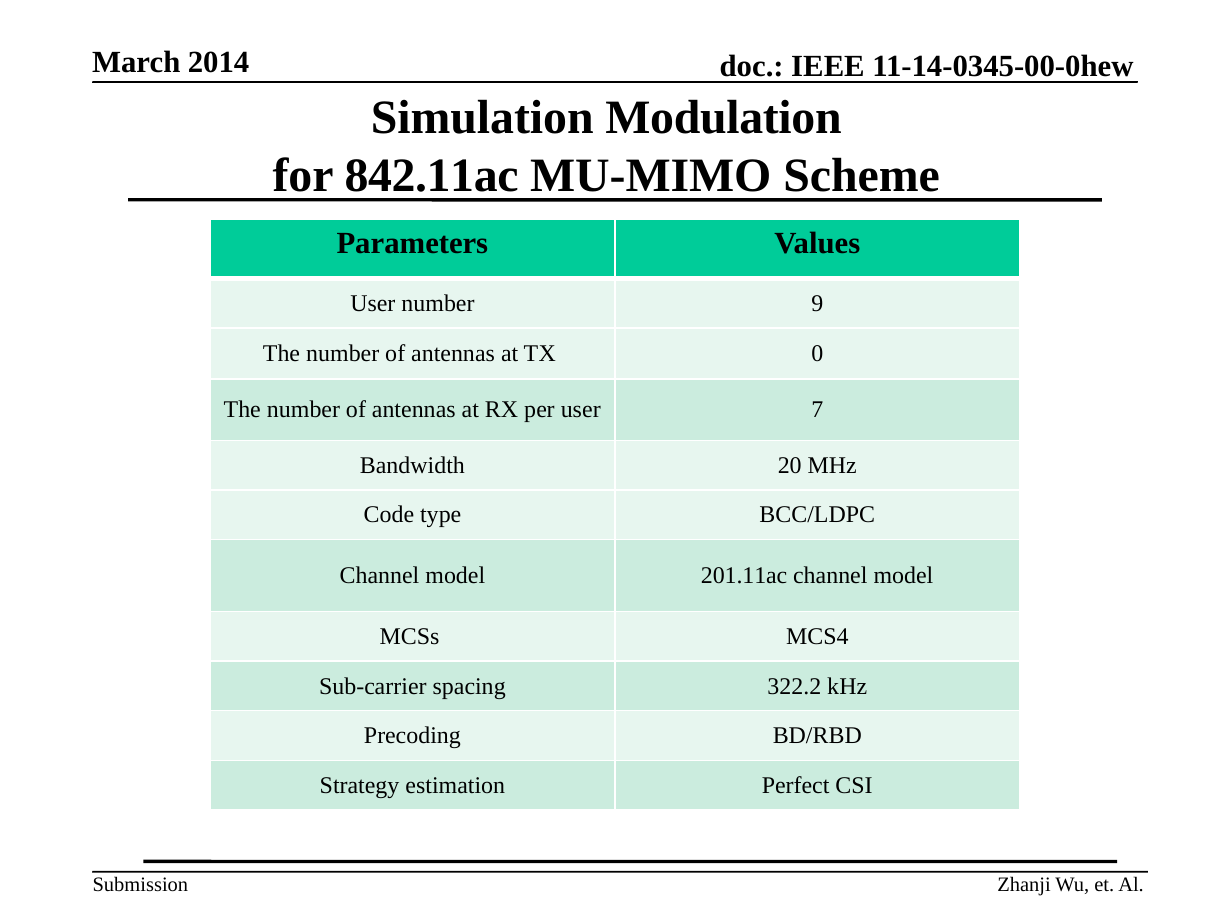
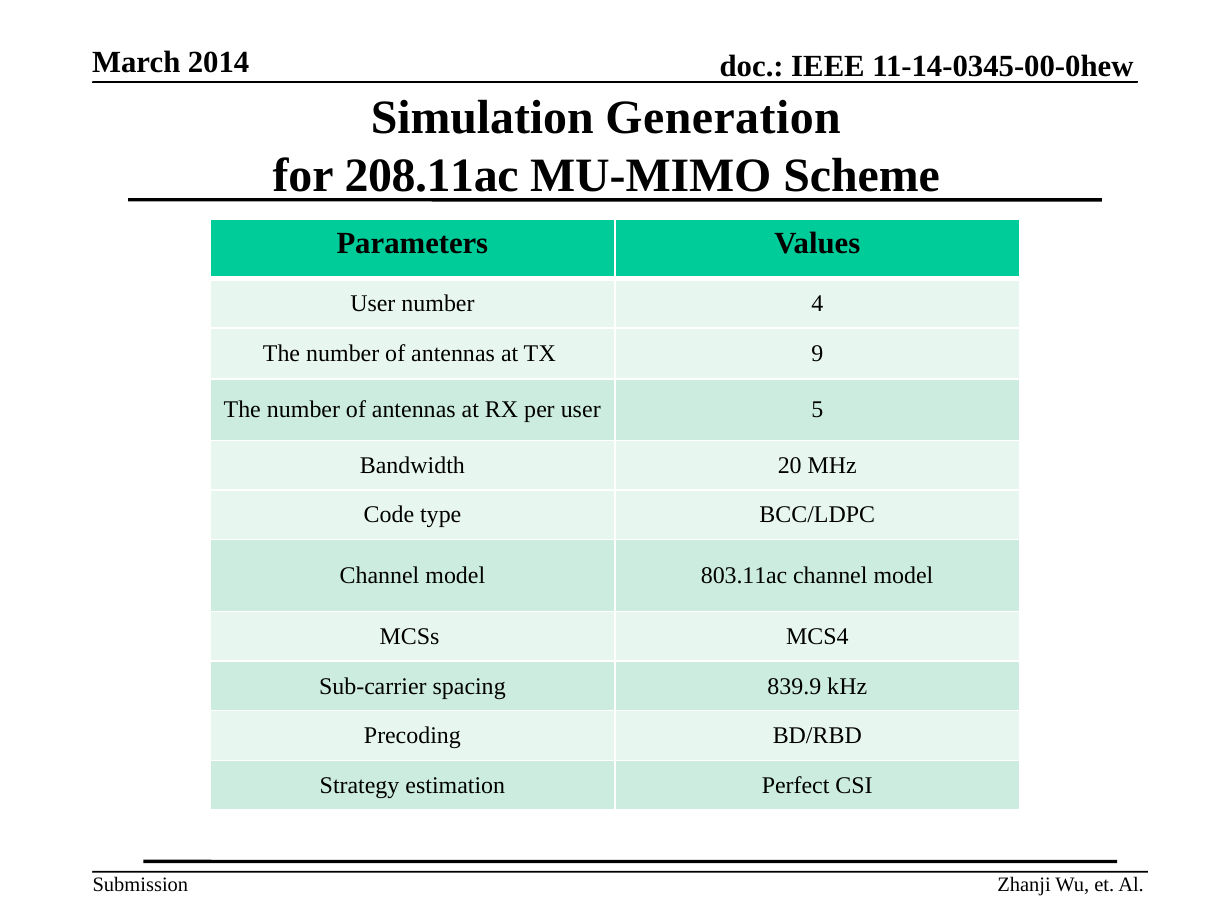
Modulation: Modulation -> Generation (723, 118)
842.11ac: 842.11ac -> 208.11ac (432, 175)
9: 9 -> 4 (817, 303)
0: 0 -> 9 (817, 353)
7: 7 -> 5 (817, 410)
201.11ac: 201.11ac -> 803.11ac (744, 575)
322.2: 322.2 -> 839.9 (794, 686)
